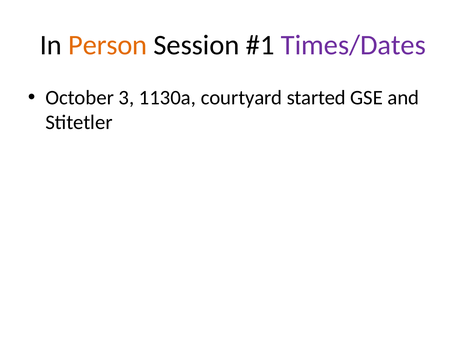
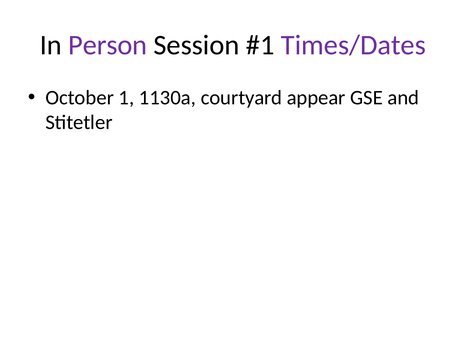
Person colour: orange -> purple (108, 45)
3: 3 -> 1 (126, 98)
started: started -> appear (316, 98)
